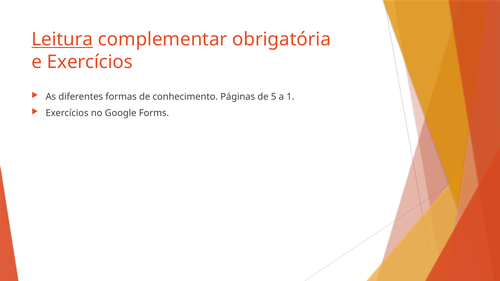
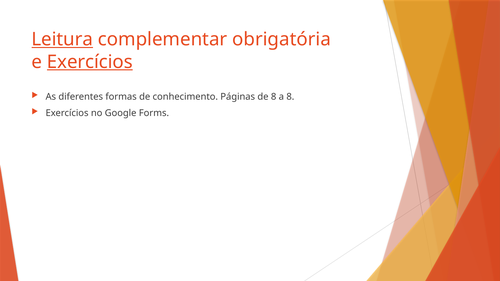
Exercícios underline: none -> present (90, 62)
de 5: 5 -> 8 (274, 97)
a 1: 1 -> 8 (290, 97)
